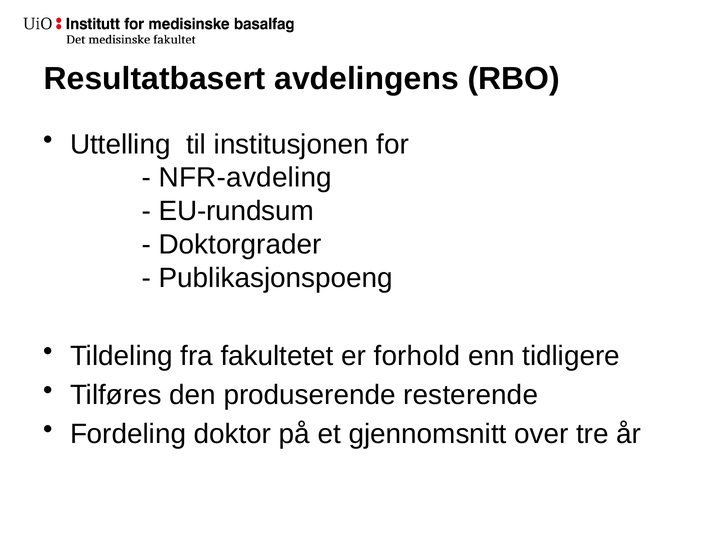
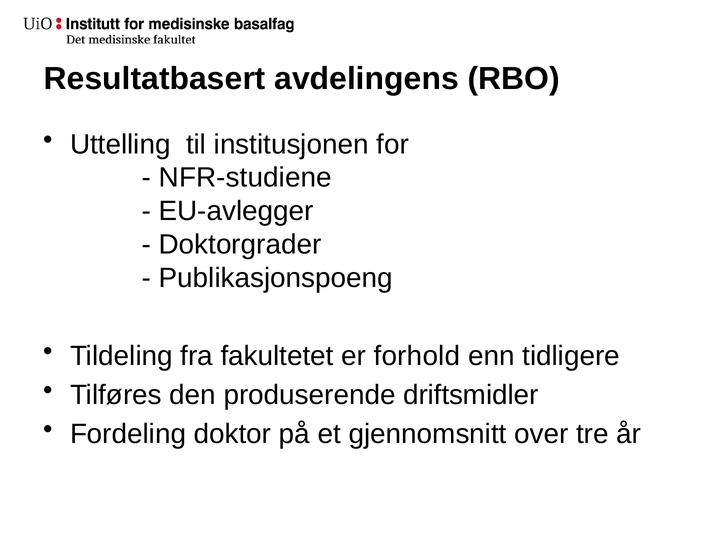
NFR-avdeling: NFR-avdeling -> NFR-studiene (245, 178)
EU-rundsum: EU-rundsum -> EU-avlegger (236, 211)
resterende: resterende -> driftsmidler (471, 395)
